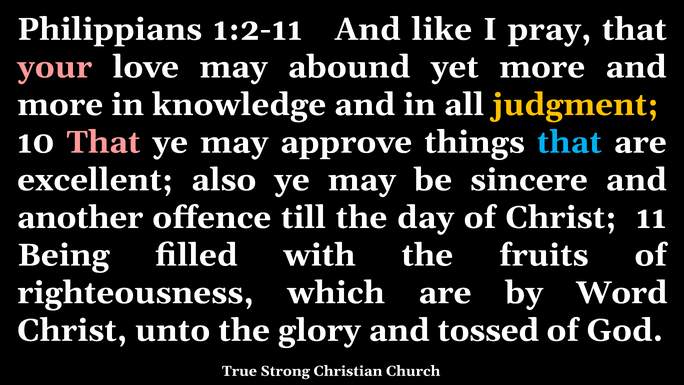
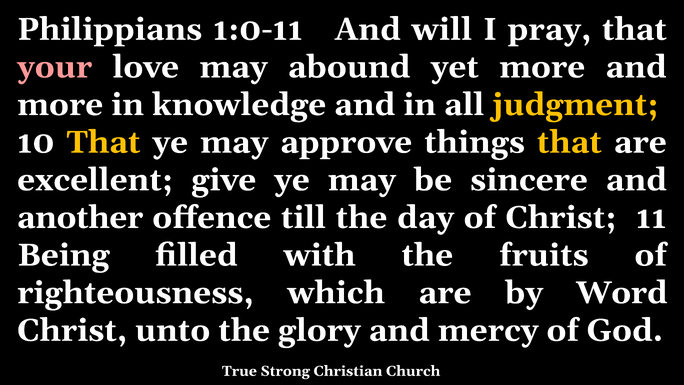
1:2-11: 1:2-11 -> 1:0-11 (258, 29)
like: like -> will (442, 29)
That colour: pink -> yellow (103, 142)
that colour: light blue -> yellow (569, 142)
also: also -> give (224, 180)
tossed: tossed -> mercy (488, 330)
